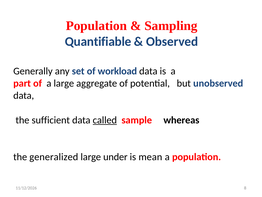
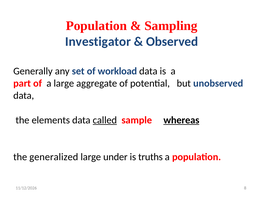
Quantifiable: Quantifiable -> Investigator (98, 41)
sufficient: sufficient -> elements (51, 120)
whereas underline: none -> present (181, 120)
mean: mean -> truths (150, 157)
